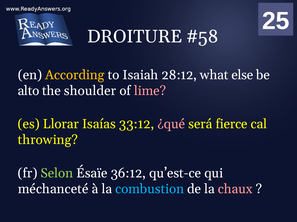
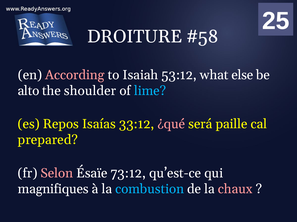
According colour: yellow -> pink (75, 75)
28:12: 28:12 -> 53:12 (179, 75)
lime colour: pink -> light blue (150, 91)
Llorar: Llorar -> Repos (61, 124)
fierce: fierce -> paille (232, 124)
throwing: throwing -> prepared (48, 140)
Selon colour: light green -> pink (57, 174)
36:12: 36:12 -> 73:12 (128, 174)
méchanceté: méchanceté -> magnifiques (53, 190)
